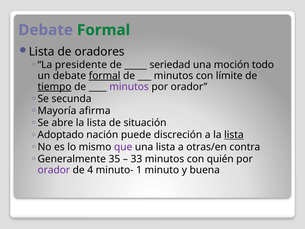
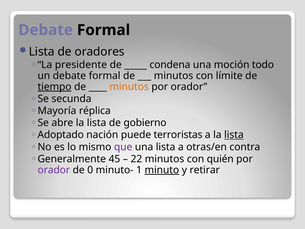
Formal colour: green -> black (104, 30)
seriedad: seriedad -> condena (170, 65)
formal underline: present -> none (105, 76)
minutos colour: purple -> orange (129, 87)
afirma: afirma -> réplica (95, 111)
situación: situación -> gobierno (145, 123)
discreción: discreción -> terroristas (178, 135)
35: 35 -> 45 (114, 159)
33: 33 -> 22 (136, 159)
4: 4 -> 0 (90, 170)
minuto underline: none -> present (162, 170)
buena: buena -> retirar (205, 170)
